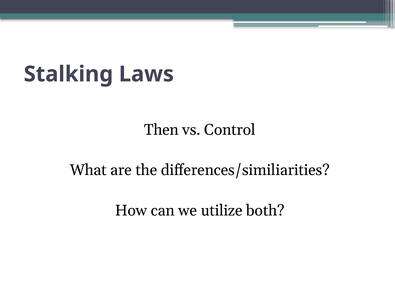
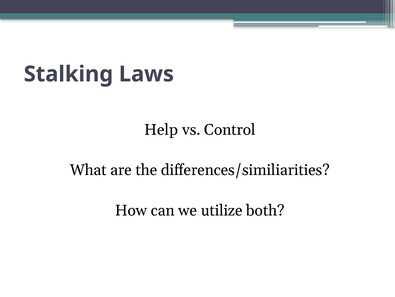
Then: Then -> Help (161, 130)
